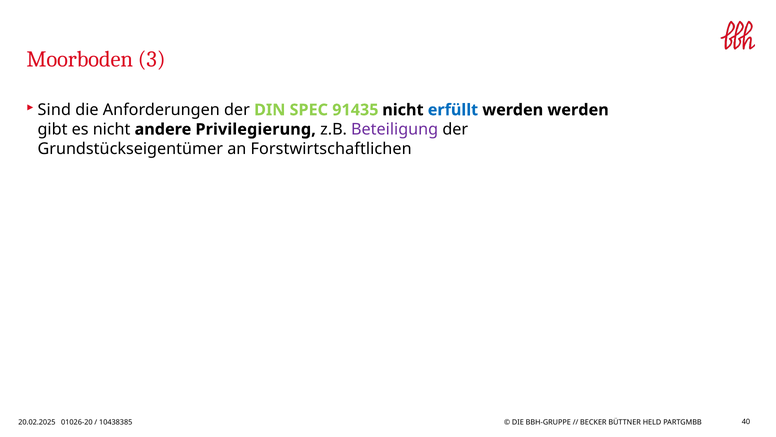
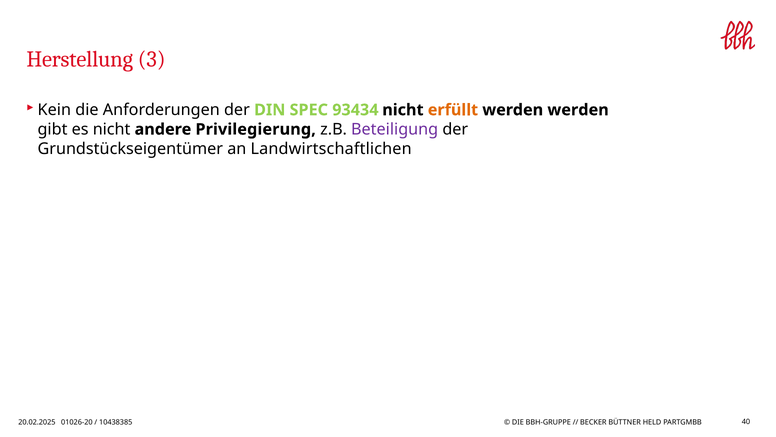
Moorboden: Moorboden -> Herstellung (80, 59)
Sind: Sind -> Kein (54, 110)
91435: 91435 -> 93434 (355, 110)
erfüllt colour: blue -> orange (453, 110)
Forstwirtschaftlichen: Forstwirtschaftlichen -> Landwirtschaftlichen (331, 149)
